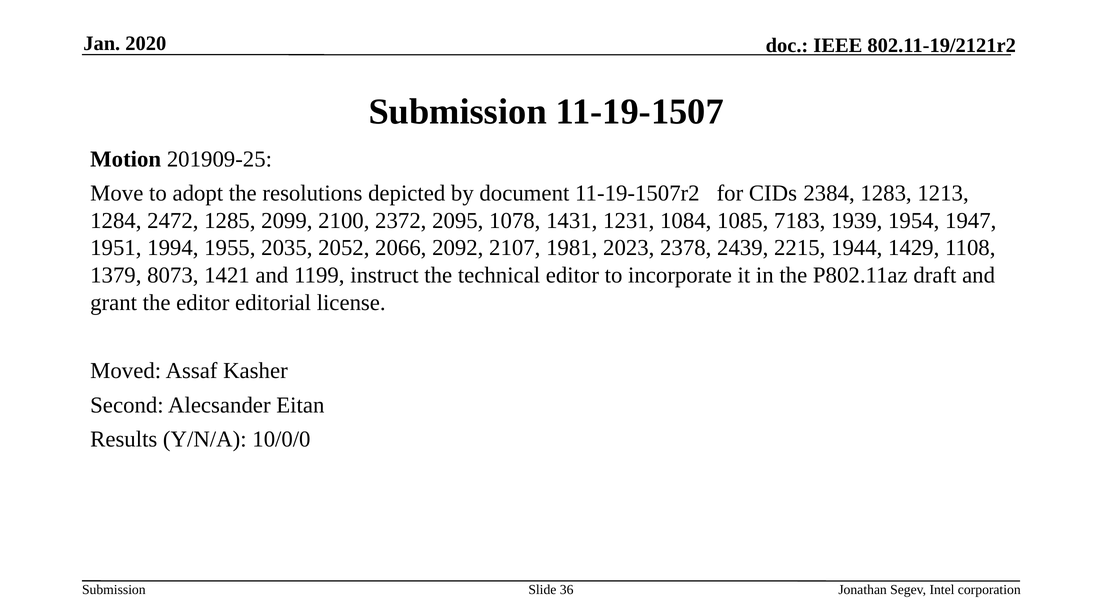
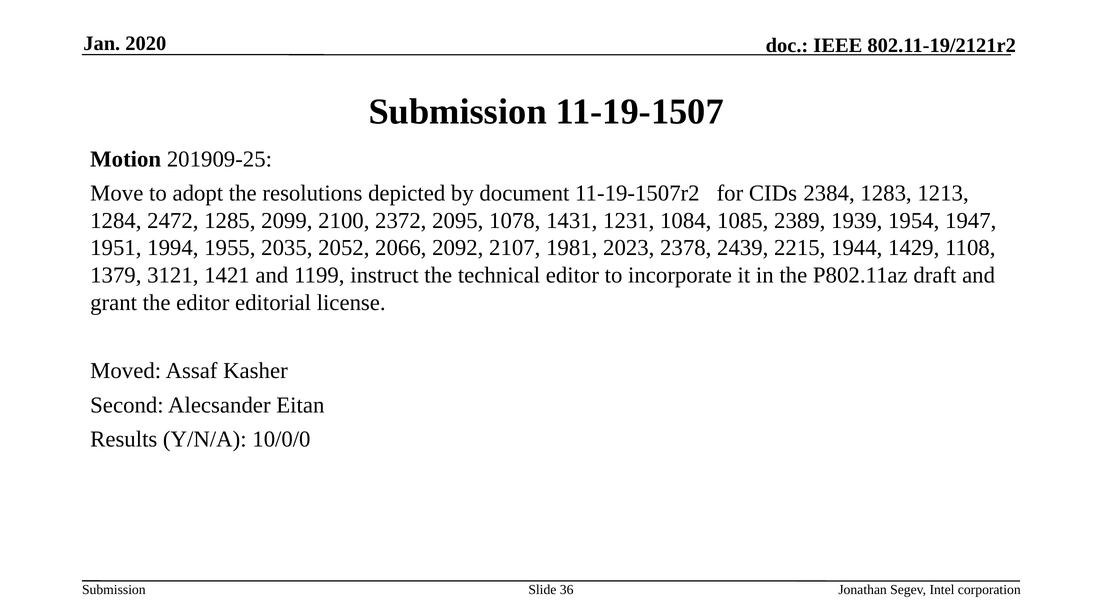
7183: 7183 -> 2389 (800, 220)
8073: 8073 -> 3121 (173, 275)
